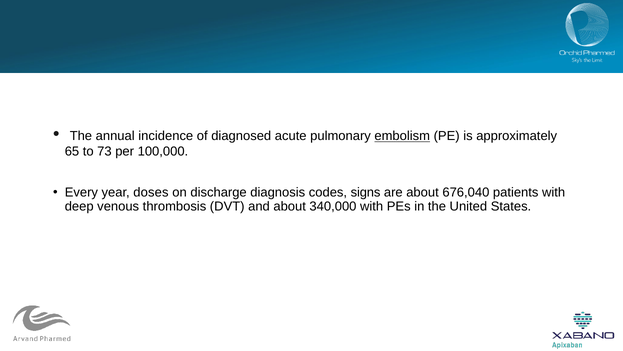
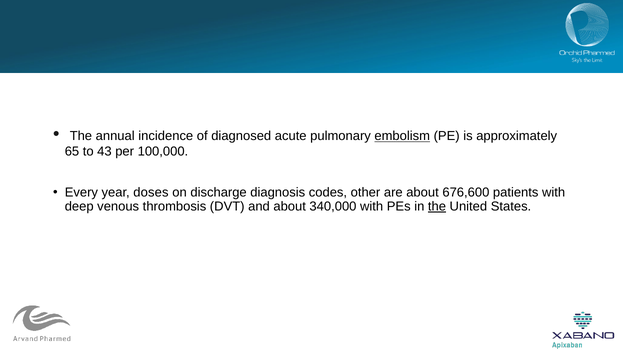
73: 73 -> 43 (104, 151)
signs: signs -> other (365, 192)
676,040: 676,040 -> 676,600 (466, 192)
the underline: none -> present (437, 206)
